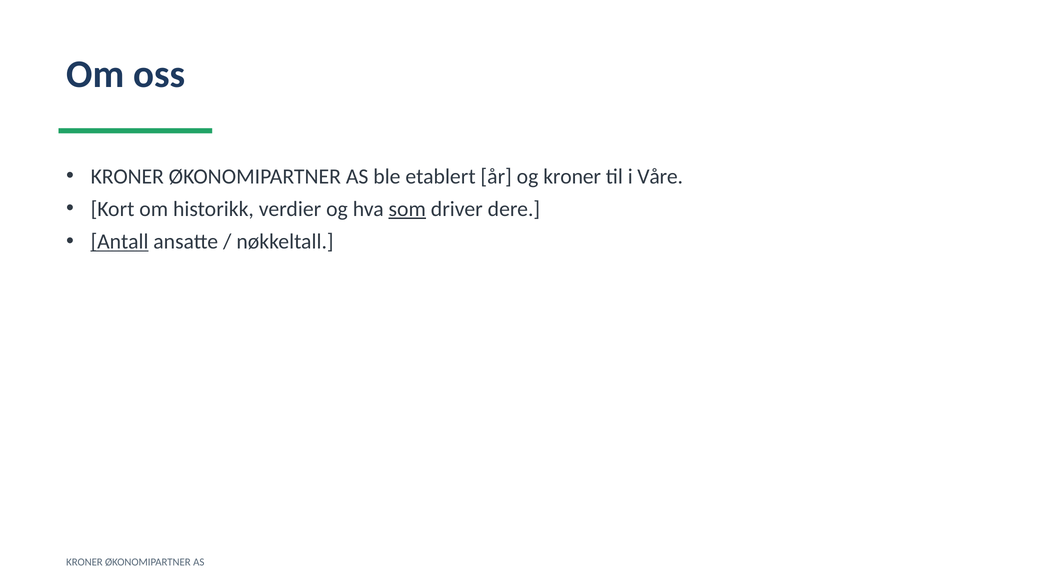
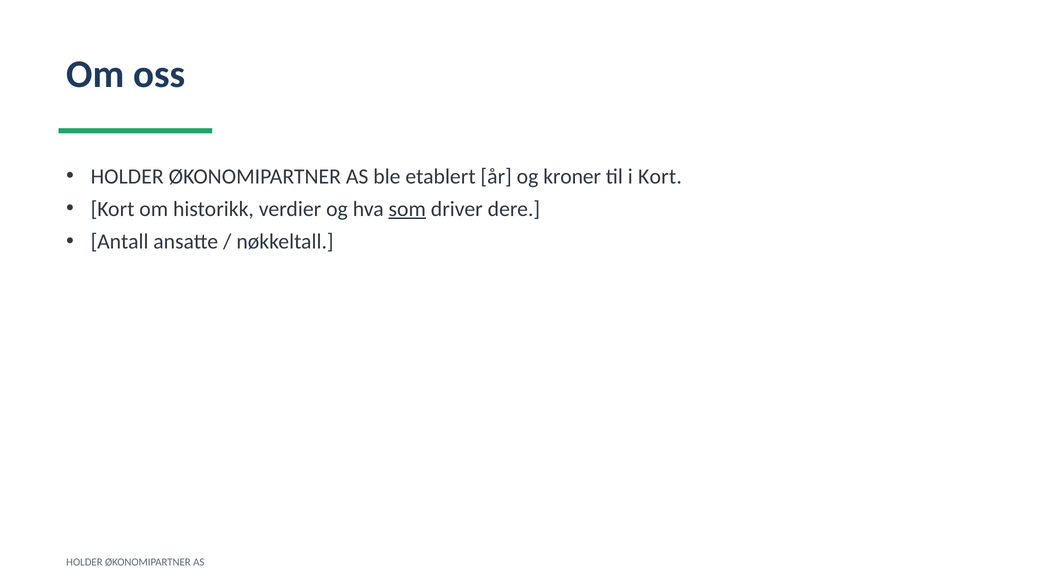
KRONER: KRONER -> HOLDER (127, 176)
i Våre: Våre -> Kort (660, 176)
Antall underline: present -> none (120, 241)
KRONER: KRONER -> HOLDER (84, 562)
